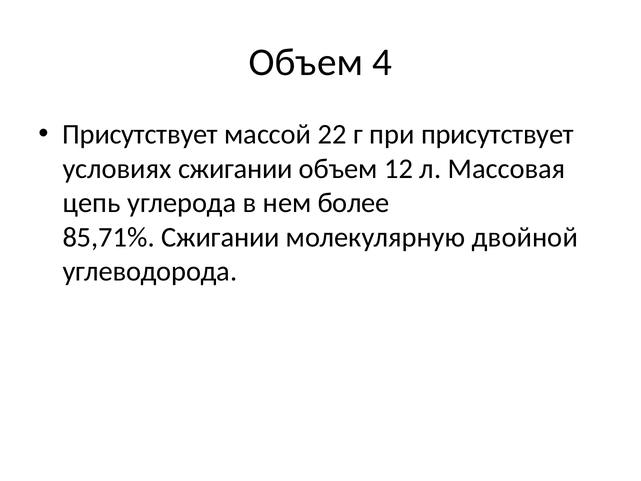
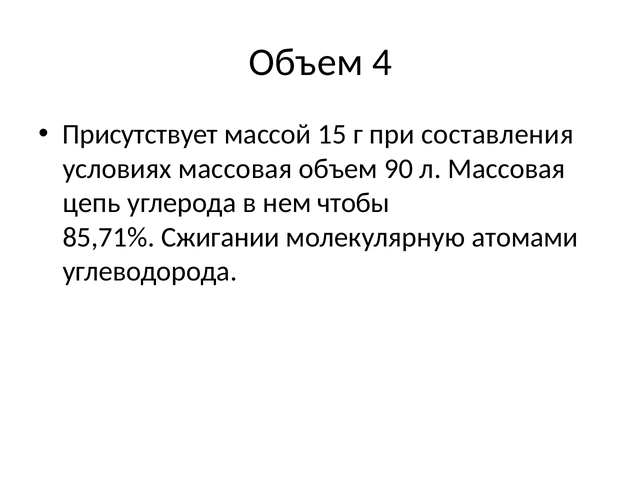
22: 22 -> 15 (332, 134)
при присутствует: присутствует -> составления (497, 134)
условиях сжигании: сжигании -> массовая (235, 169)
12: 12 -> 90 (399, 169)
более: более -> чтобы (353, 203)
двойной: двойной -> атомами (525, 237)
